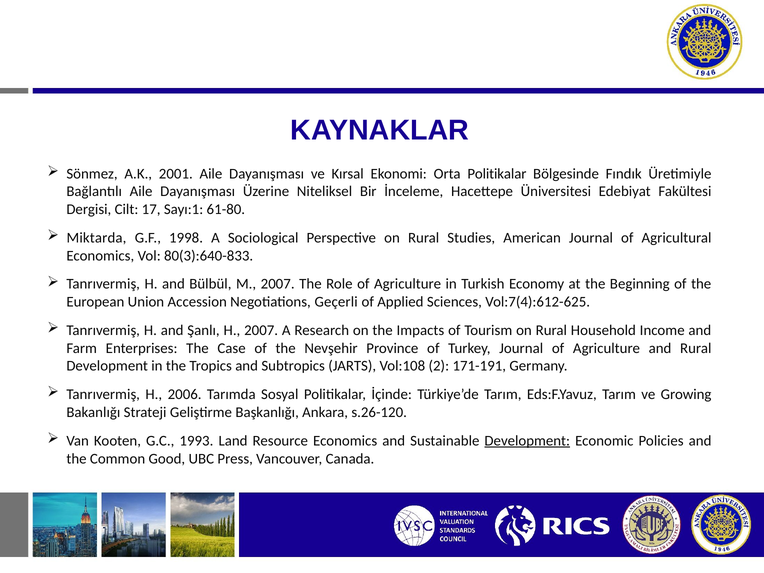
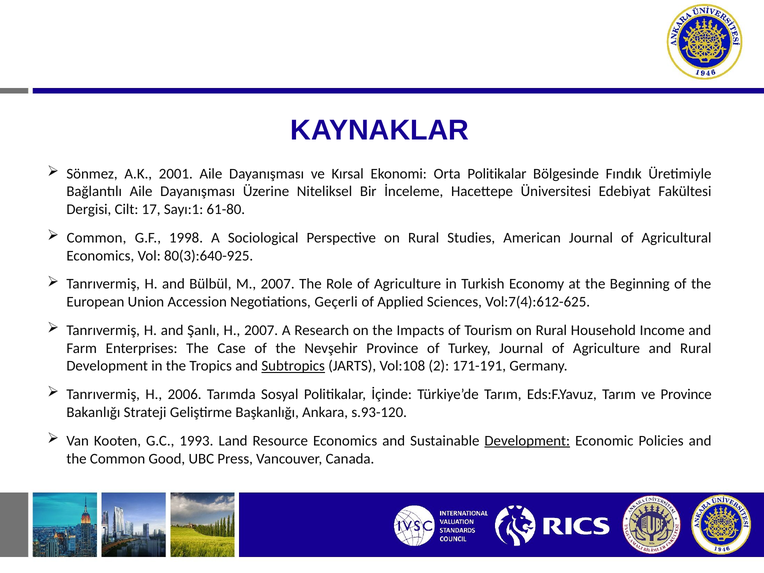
Miktarda: Miktarda -> Common (96, 238)
80(3):640-833: 80(3):640-833 -> 80(3):640-925 (209, 256)
Subtropics underline: none -> present (293, 366)
ve Growing: Growing -> Province (686, 395)
s.26-120: s.26-120 -> s.93-120 (379, 412)
